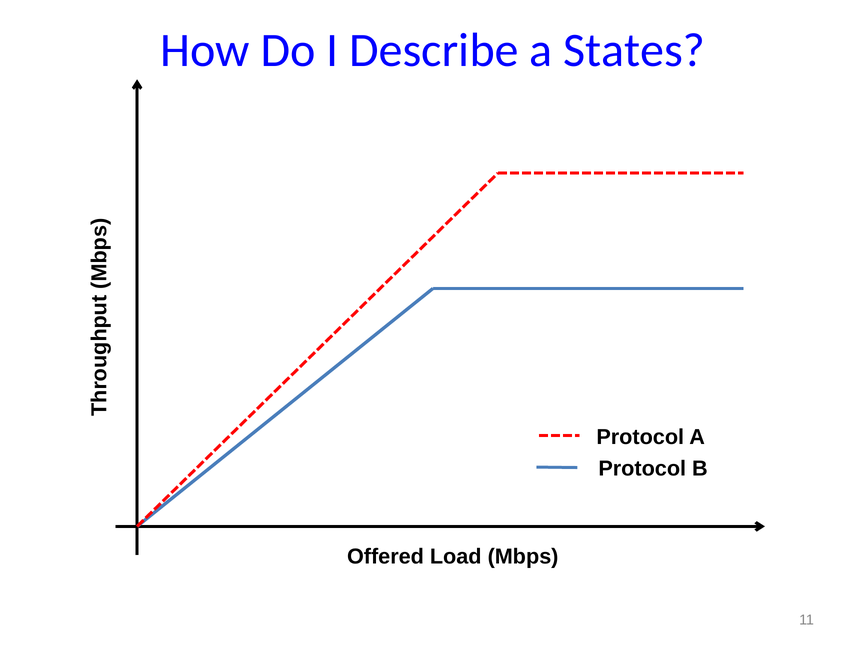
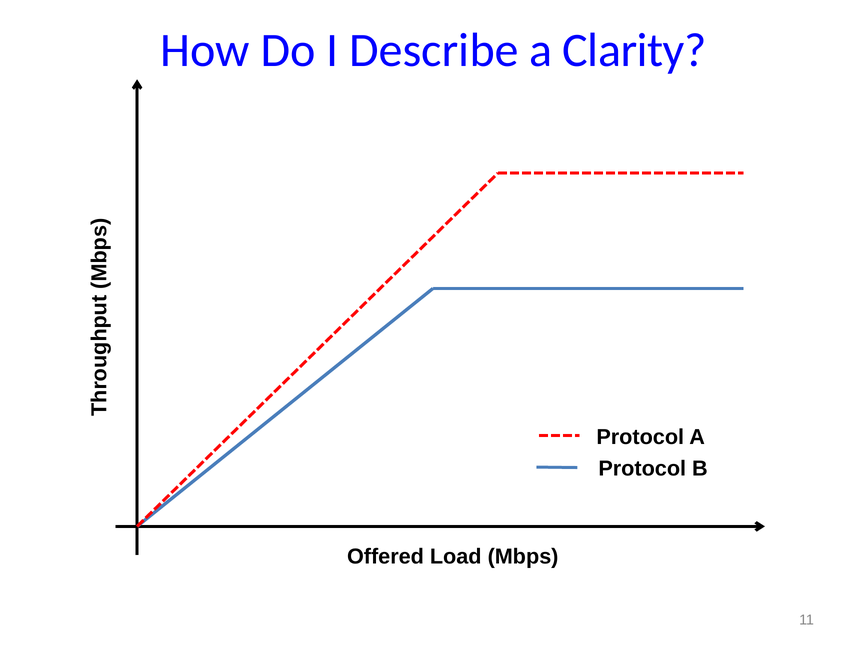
States: States -> Clarity (634, 50)
